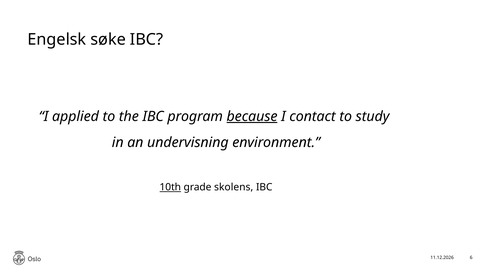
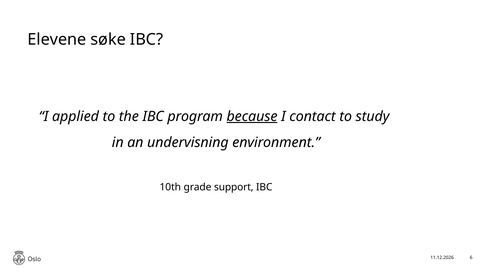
Engelsk: Engelsk -> Elevene (57, 39)
10th underline: present -> none (170, 187)
skolens: skolens -> support (234, 187)
